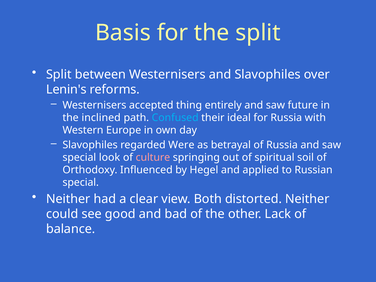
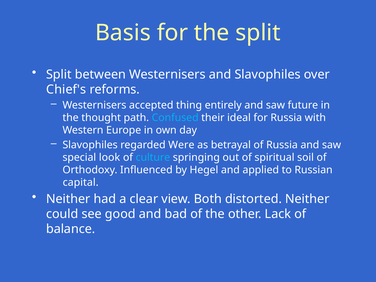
Lenin's: Lenin's -> Chief's (66, 89)
inclined: inclined -> thought (101, 118)
culture colour: pink -> light blue (153, 157)
special: special -> capital (81, 183)
